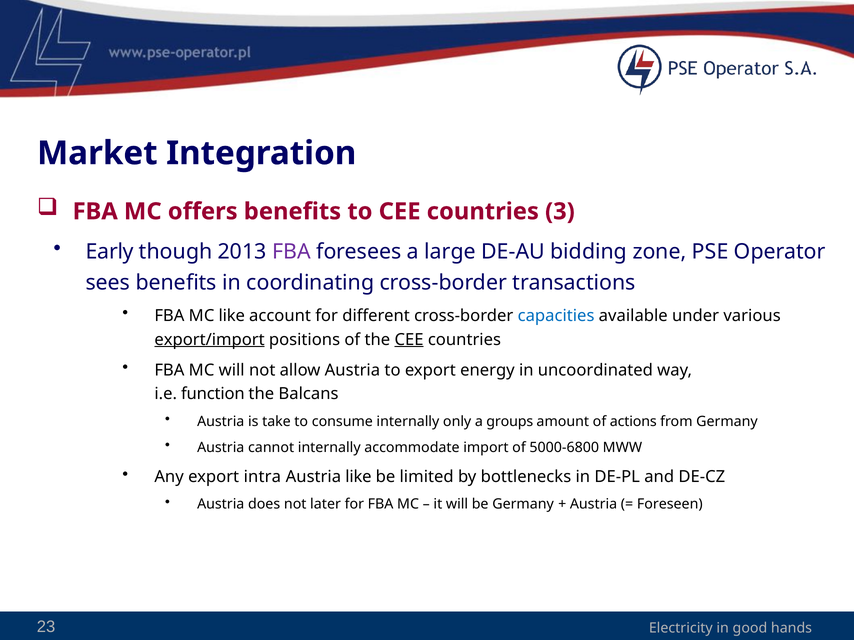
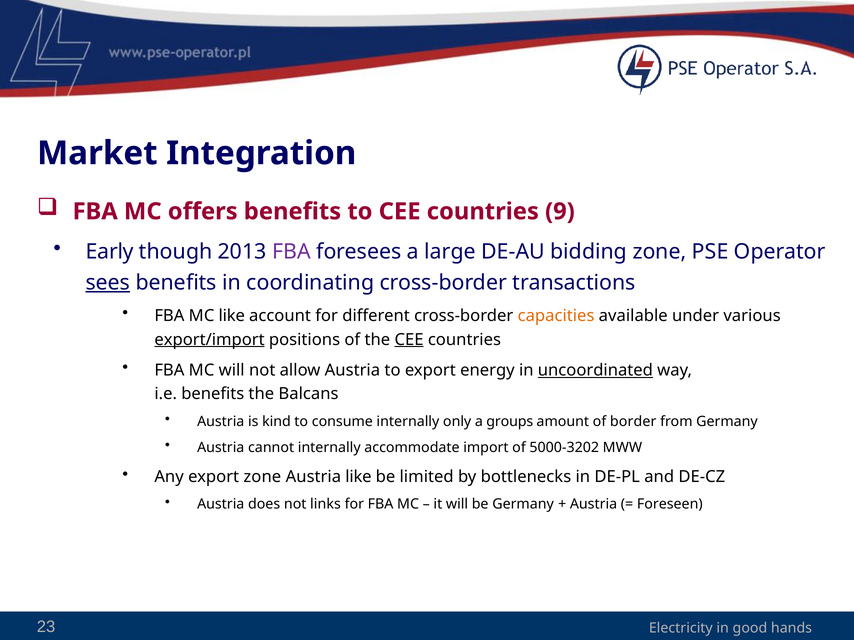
3: 3 -> 9 (560, 212)
sees underline: none -> present (108, 283)
capacities colour: blue -> orange (556, 316)
uncoordinated underline: none -> present (595, 370)
i.e function: function -> benefits (213, 394)
take: take -> kind (277, 422)
actions: actions -> border (633, 422)
5000-6800: 5000-6800 -> 5000-3202 (564, 448)
export intra: intra -> zone (262, 477)
later: later -> links (326, 505)
